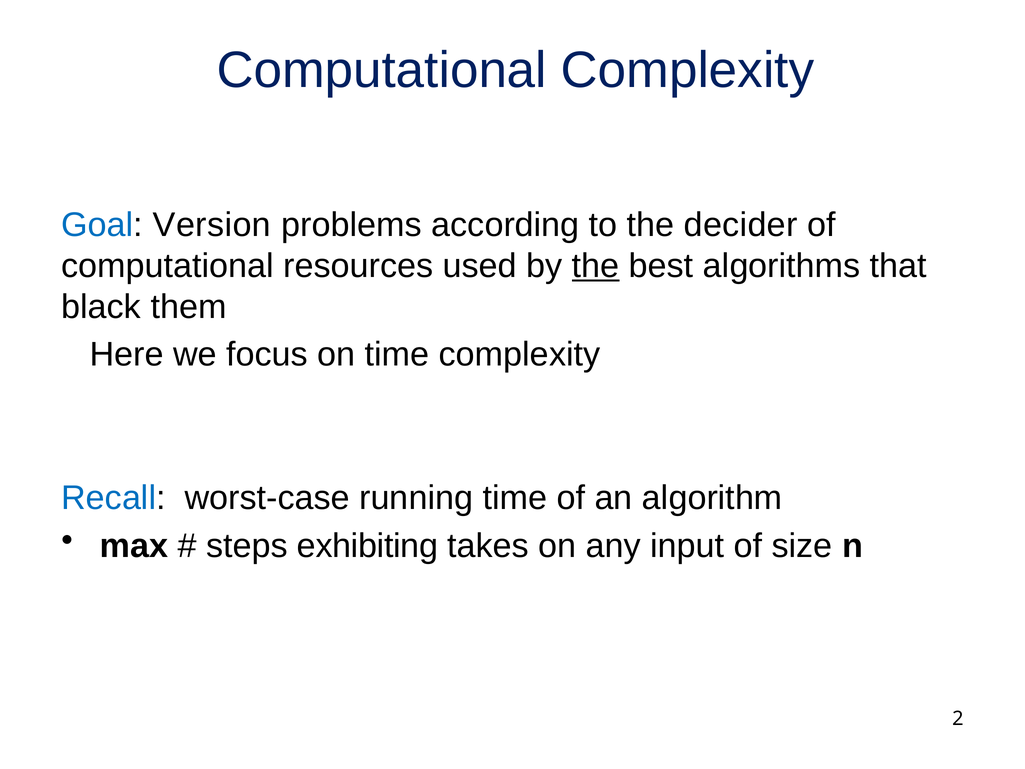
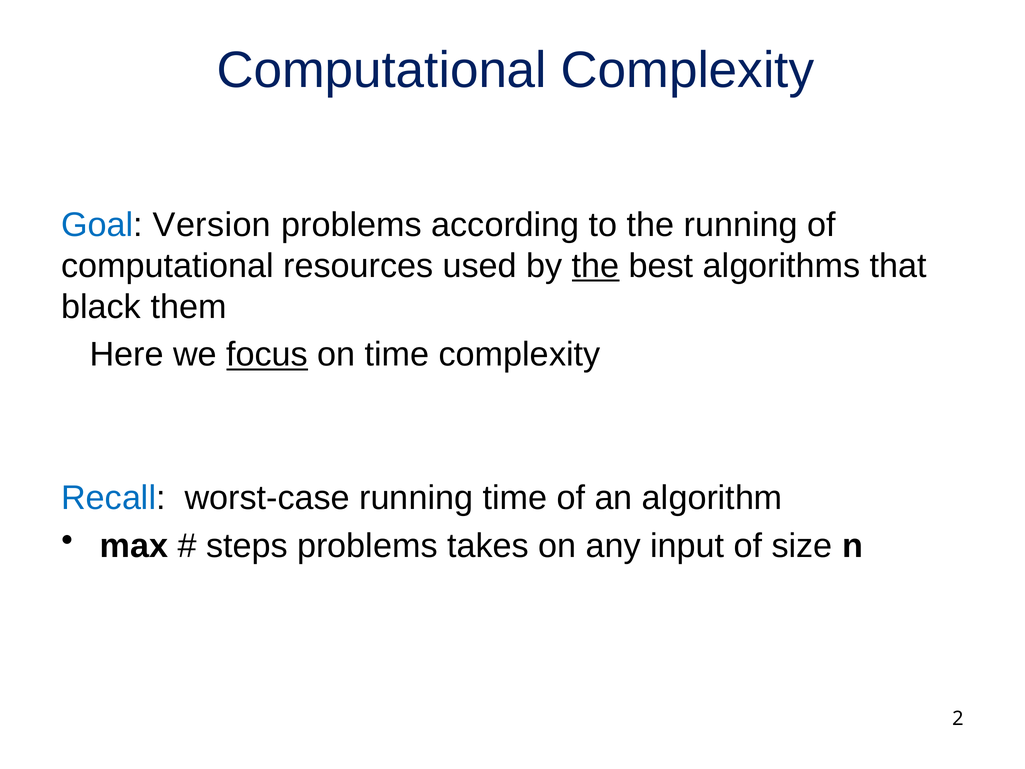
the decider: decider -> running (741, 225)
focus underline: none -> present (267, 354)
steps exhibiting: exhibiting -> problems (367, 546)
